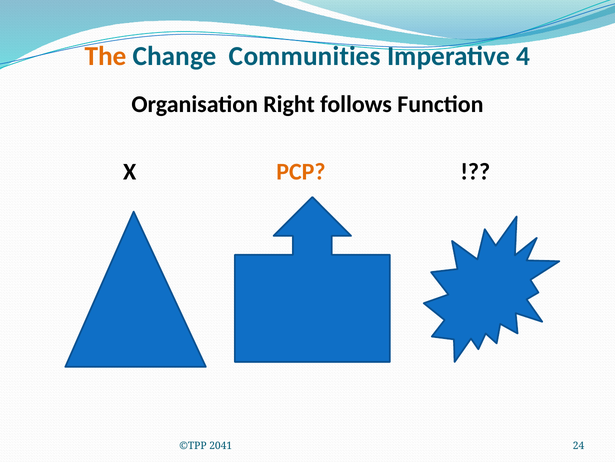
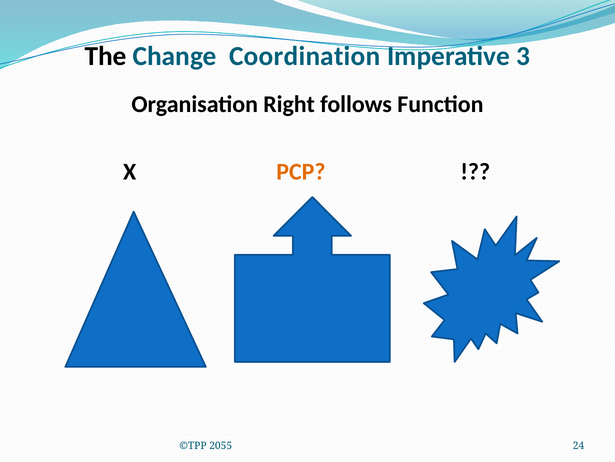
The colour: orange -> black (106, 56)
Communities: Communities -> Coordination (305, 56)
4: 4 -> 3 (523, 56)
2041: 2041 -> 2055 (221, 445)
